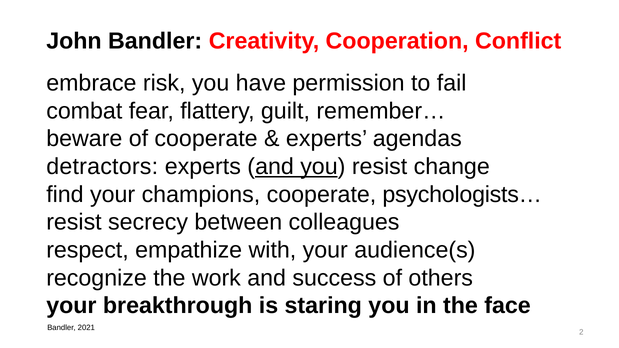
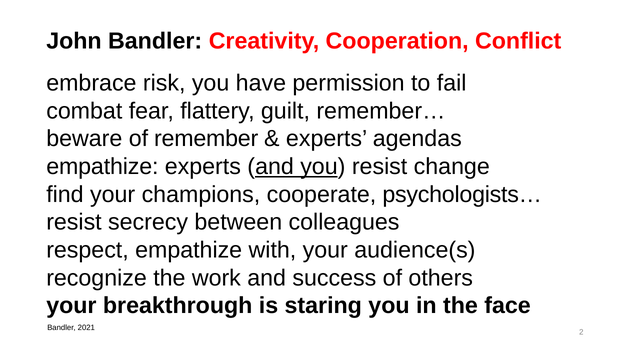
of cooperate: cooperate -> remember (206, 139)
detractors: detractors -> empathize (102, 167)
